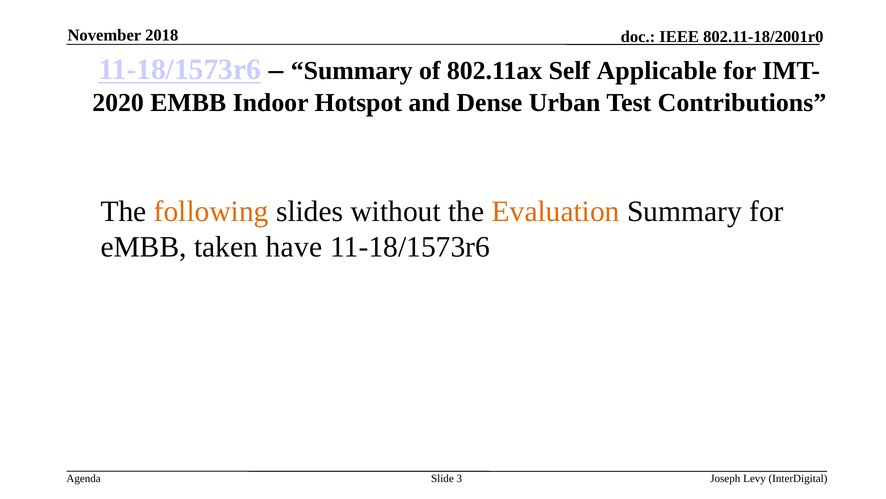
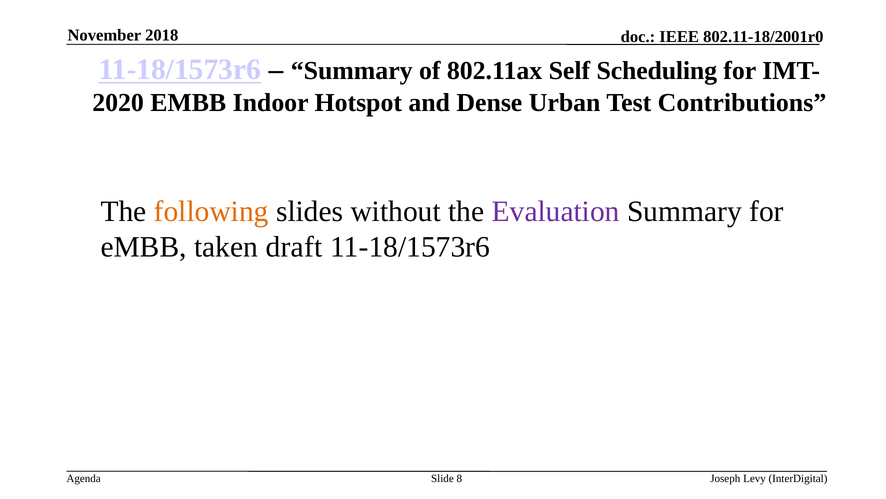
Applicable: Applicable -> Scheduling (657, 71)
Evaluation colour: orange -> purple (556, 211)
have: have -> draft (294, 247)
3: 3 -> 8 (459, 478)
